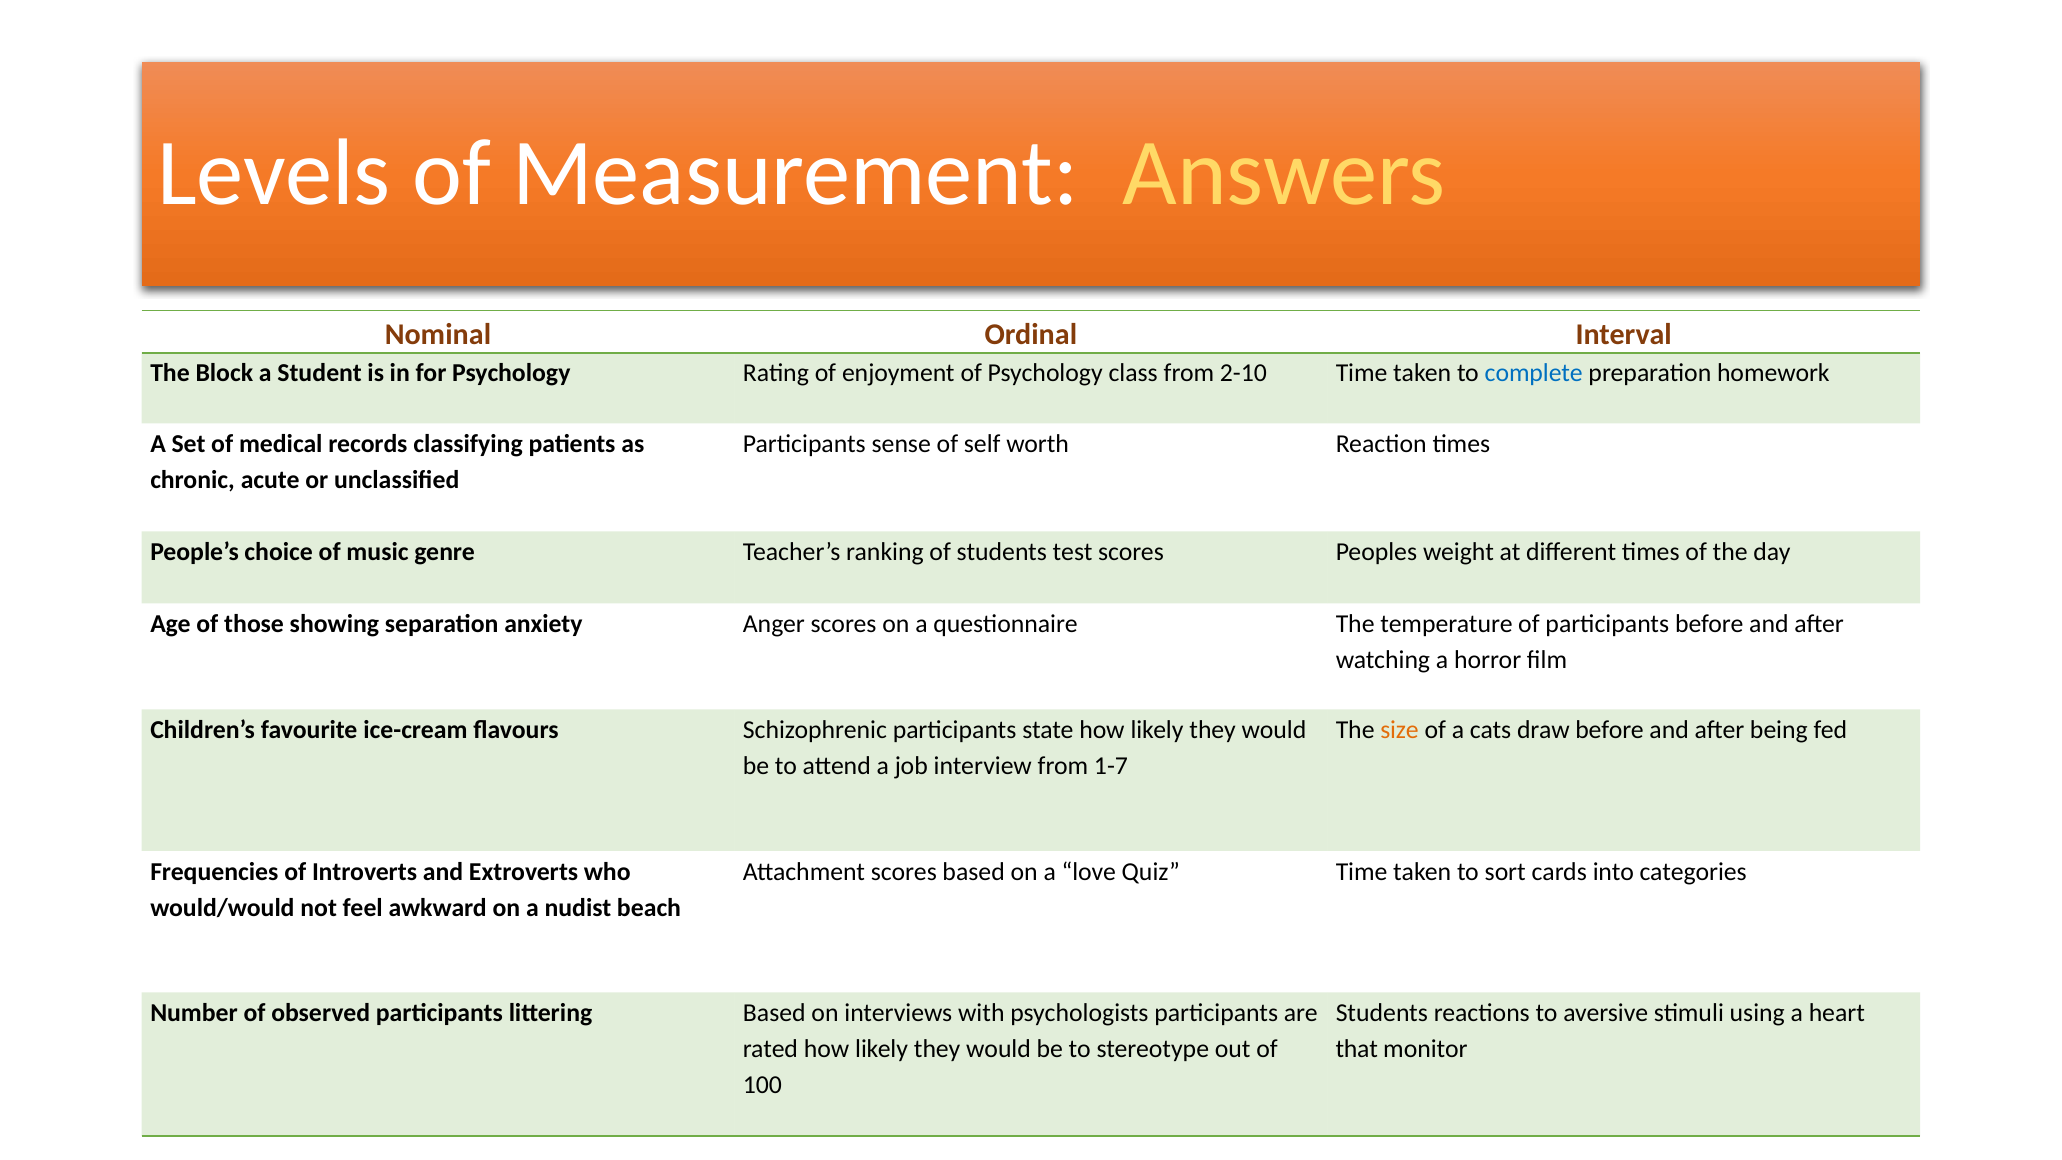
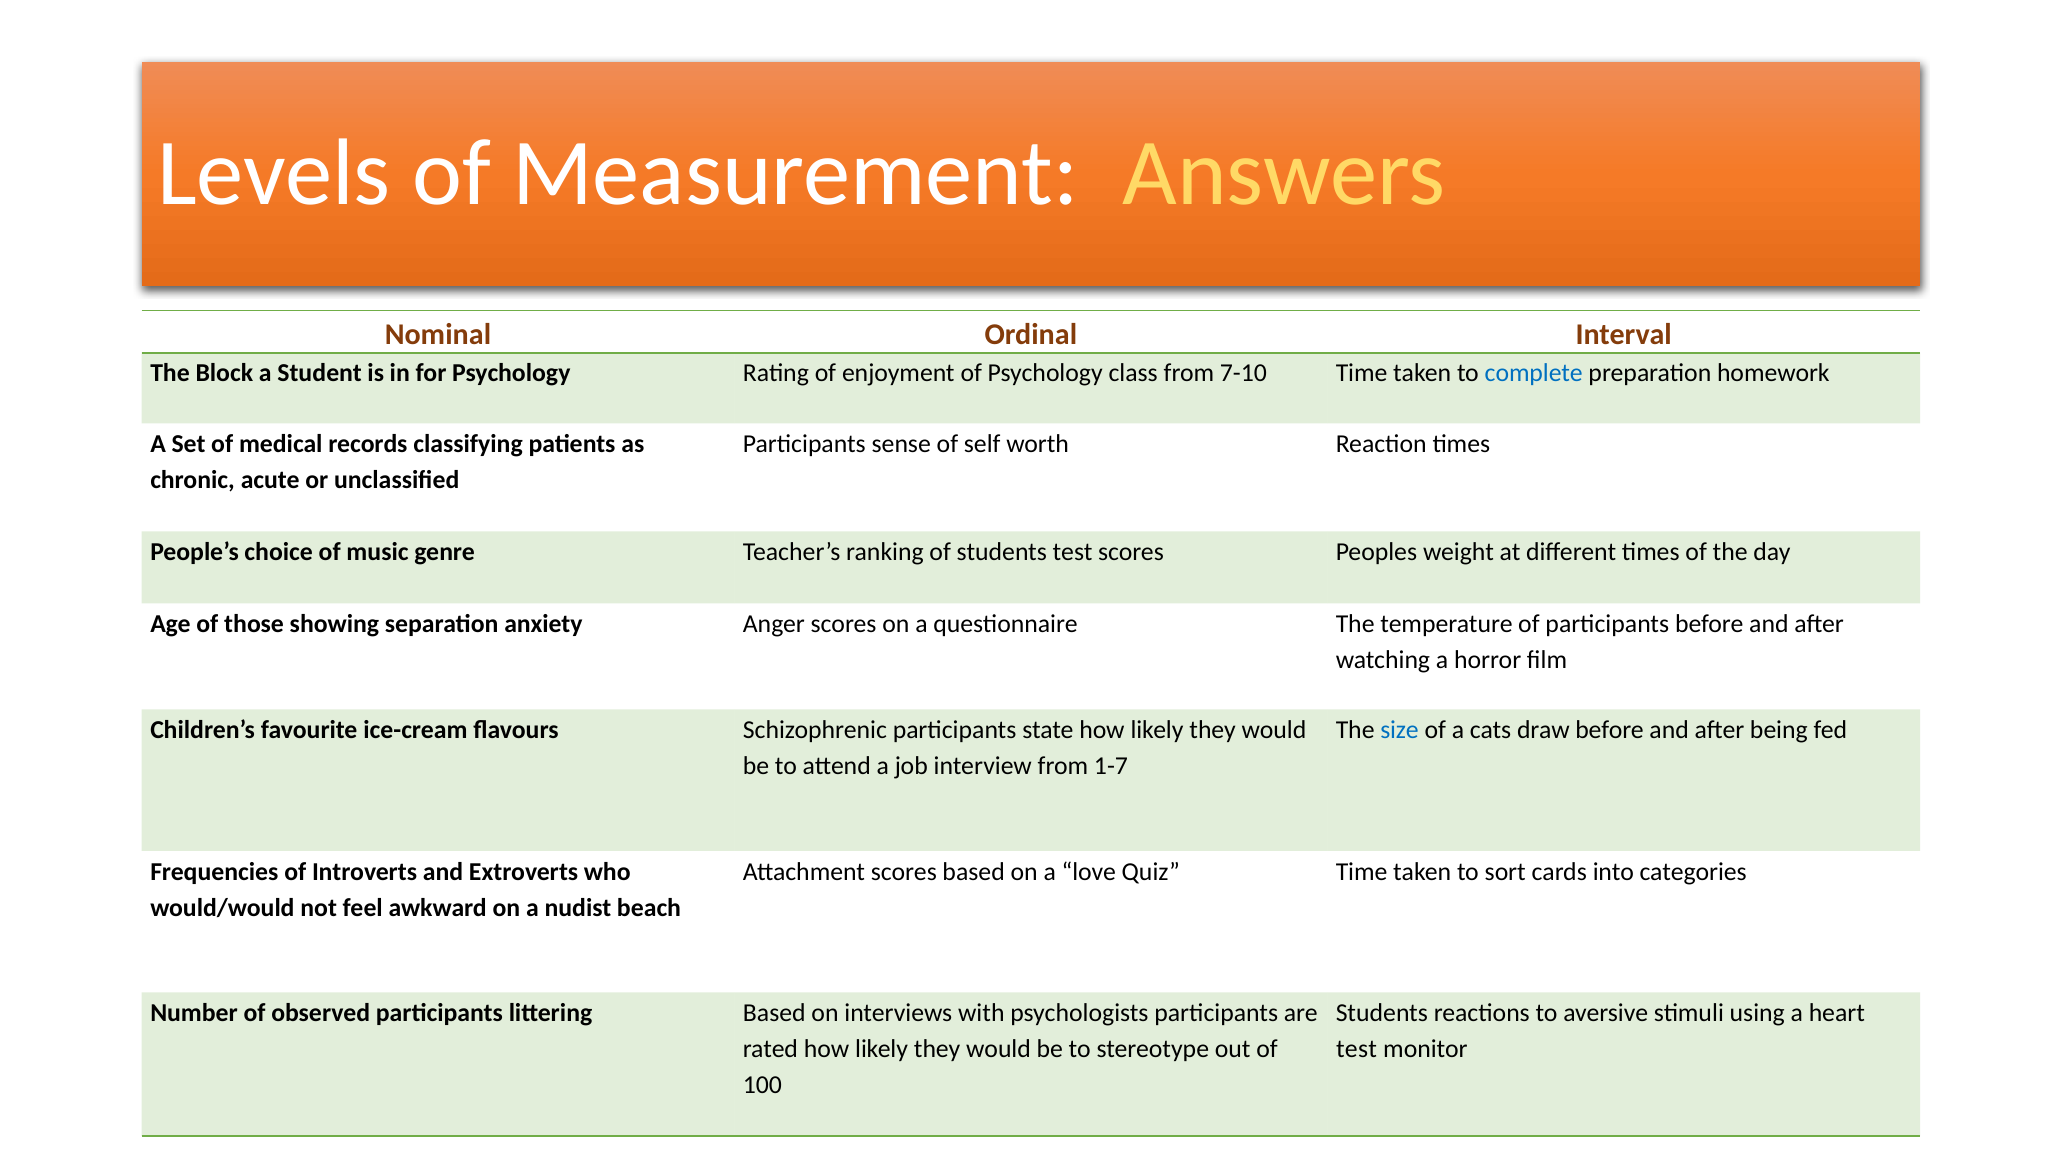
2-10: 2-10 -> 7-10 (1243, 373)
size colour: orange -> blue (1400, 730)
that: that -> test (1357, 1049)
